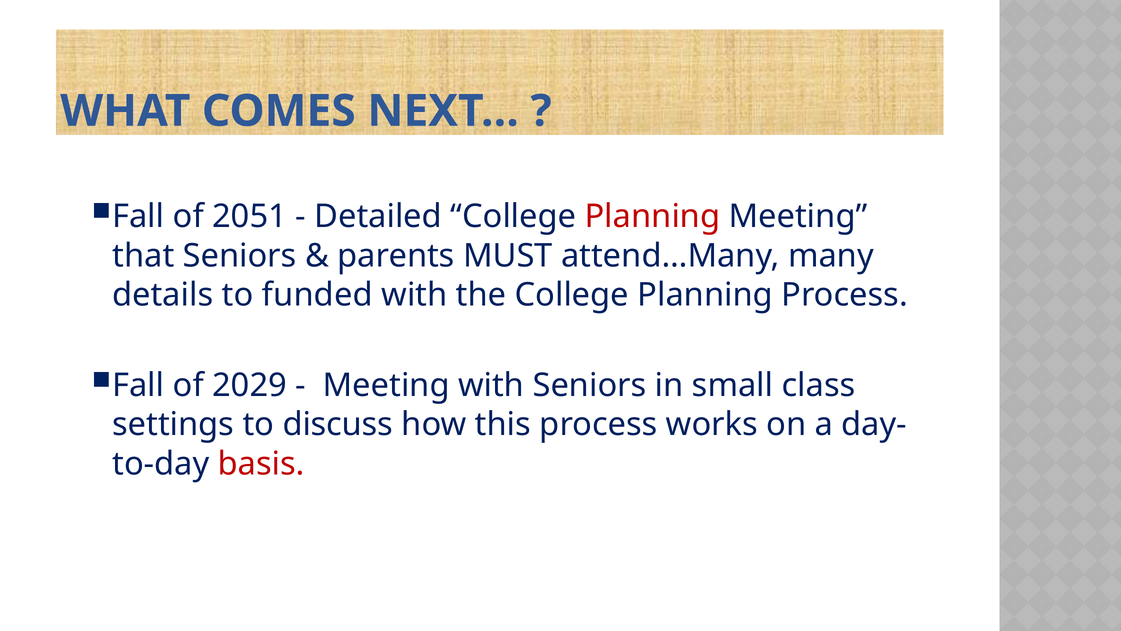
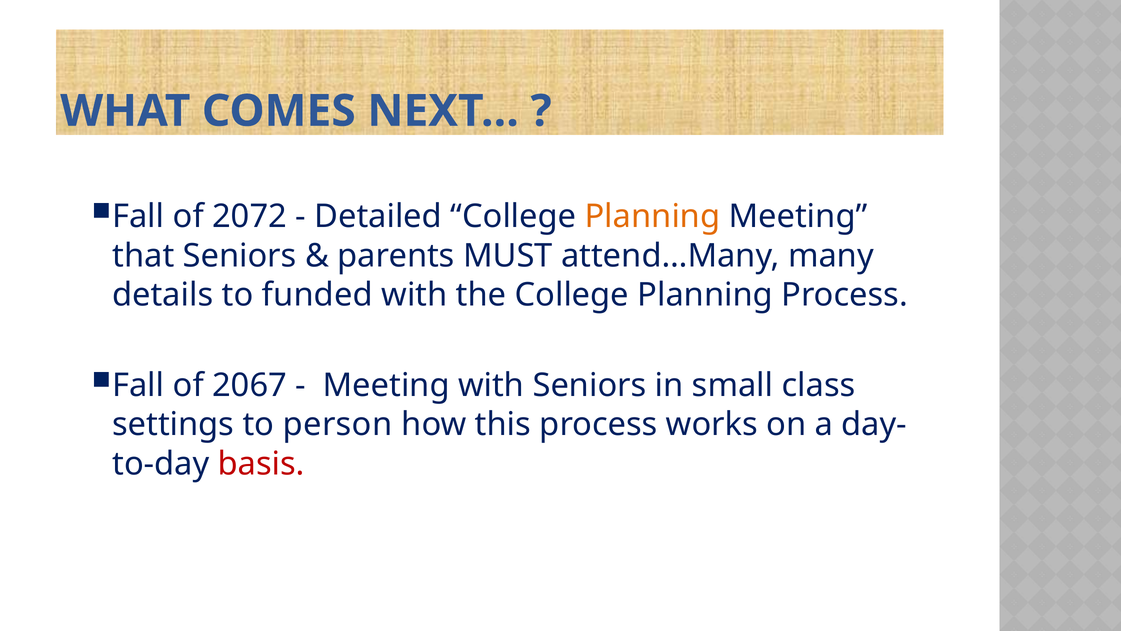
2051: 2051 -> 2072 (250, 216)
Planning colour: red -> orange (652, 216)
2029: 2029 -> 2067 (250, 385)
discuss: discuss -> person (338, 424)
